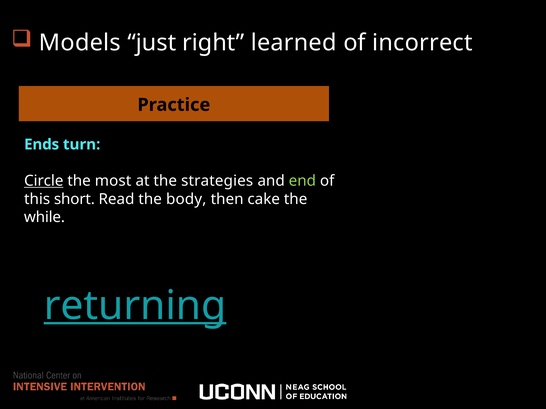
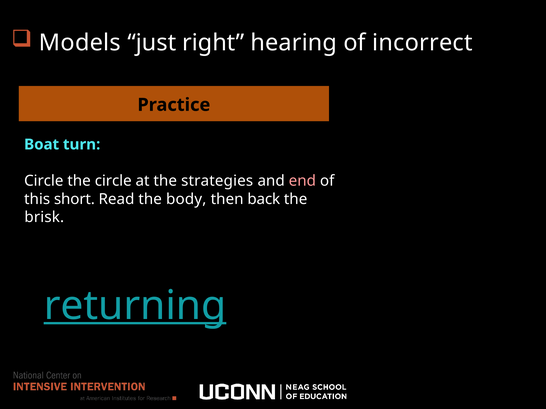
learned: learned -> hearing (294, 43)
Ends: Ends -> Boat (42, 145)
Circle underline: present -> none (44, 181)
the most: most -> circle (113, 181)
end colour: light green -> pink (302, 181)
cake: cake -> back (264, 199)
while: while -> brisk (44, 217)
